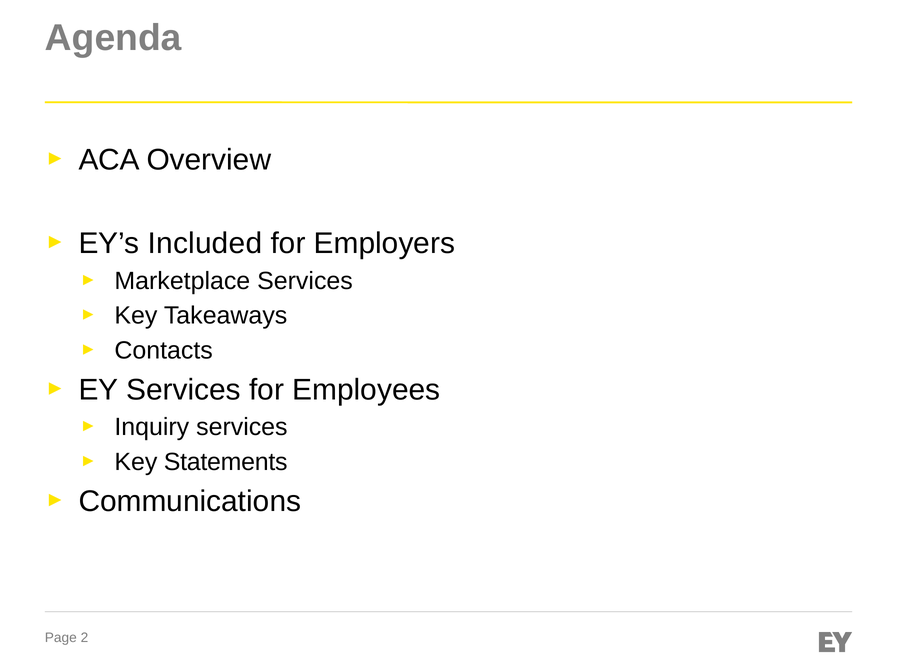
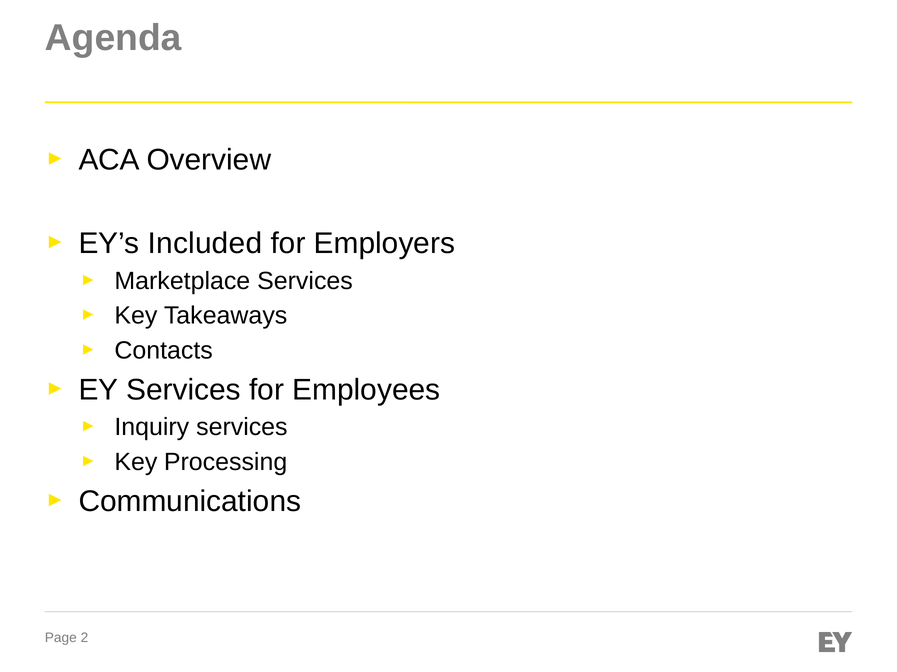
Statements: Statements -> Processing (226, 463)
